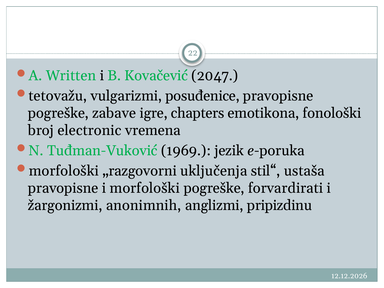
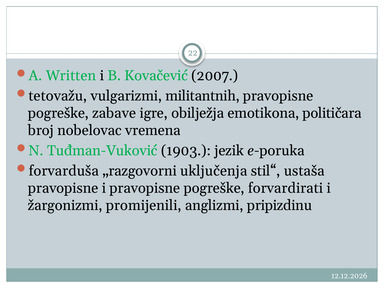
2047: 2047 -> 2007 (215, 76)
posuđenice: posuđenice -> militantnih (202, 96)
chapters: chapters -> obilježja (198, 113)
fonološki: fonološki -> političara (332, 113)
electronic: electronic -> nobelovac (90, 130)
1969: 1969 -> 1903 (186, 151)
morfološki: morfološki -> forvarduša (64, 171)
i morfološki: morfološki -> pravopisne (145, 188)
anonimnih: anonimnih -> promijenili (144, 205)
